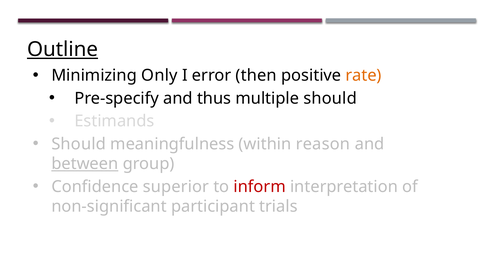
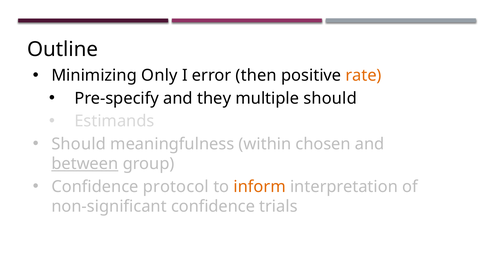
Outline underline: present -> none (63, 49)
thus: thus -> they (214, 98)
reason: reason -> chosen (323, 144)
superior: superior -> protocol (176, 187)
inform colour: red -> orange (260, 187)
non-significant participant: participant -> confidence (213, 206)
